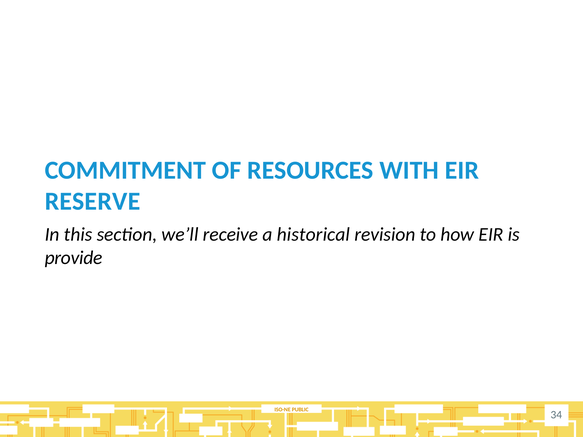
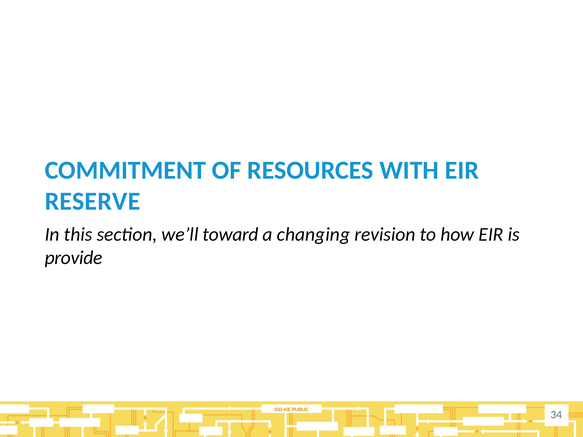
receive: receive -> toward (231, 235)
historical: historical -> changing (313, 235)
